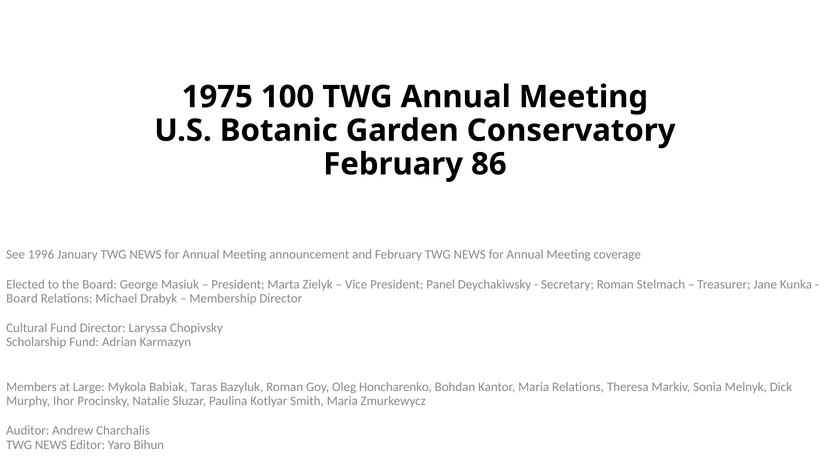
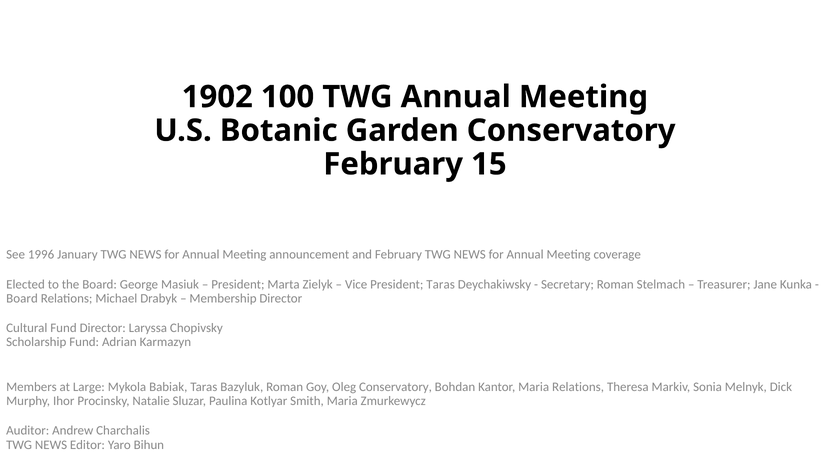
1975: 1975 -> 1902 (217, 97)
86: 86 -> 15 (489, 164)
President Panel: Panel -> Taras (441, 284)
Oleg Honcharenko: Honcharenko -> Conservatory (395, 387)
